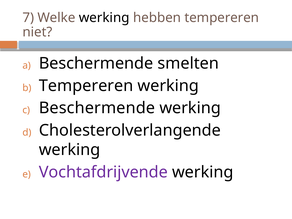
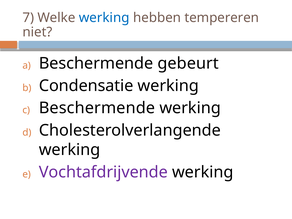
werking colour: black -> blue (104, 18)
smelten: smelten -> gebeurt (188, 63)
Tempereren: Tempereren -> Condensatie (86, 86)
